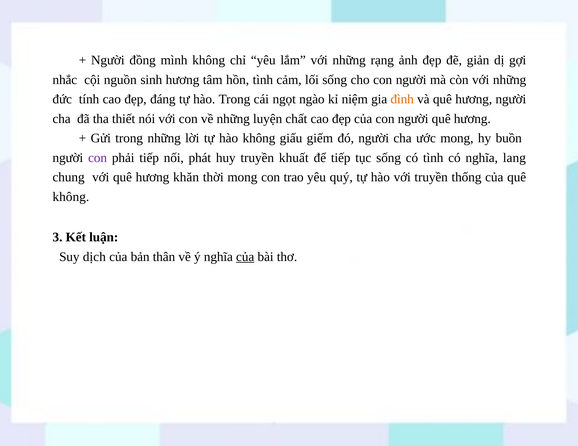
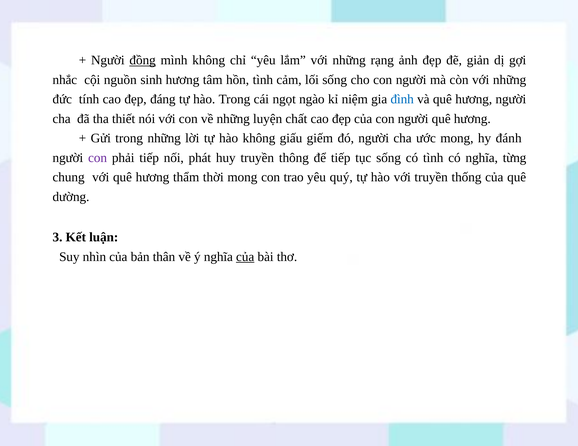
đồng underline: none -> present (143, 60)
đình colour: orange -> blue (402, 99)
buồn: buồn -> đánh (509, 139)
khuất: khuất -> thông (294, 158)
lang: lang -> từng (515, 158)
khăn: khăn -> thẩm (186, 178)
không: không -> dường (71, 197)
dịch: dịch -> nhìn (94, 257)
